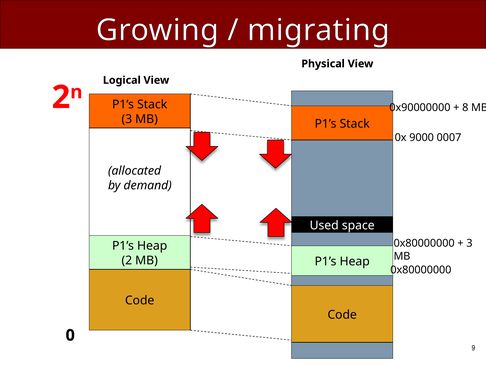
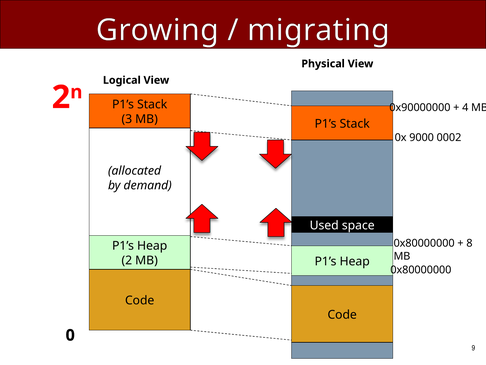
8: 8 -> 4 (465, 107)
0007: 0007 -> 0002 (449, 137)
3: 3 -> 8 (469, 243)
